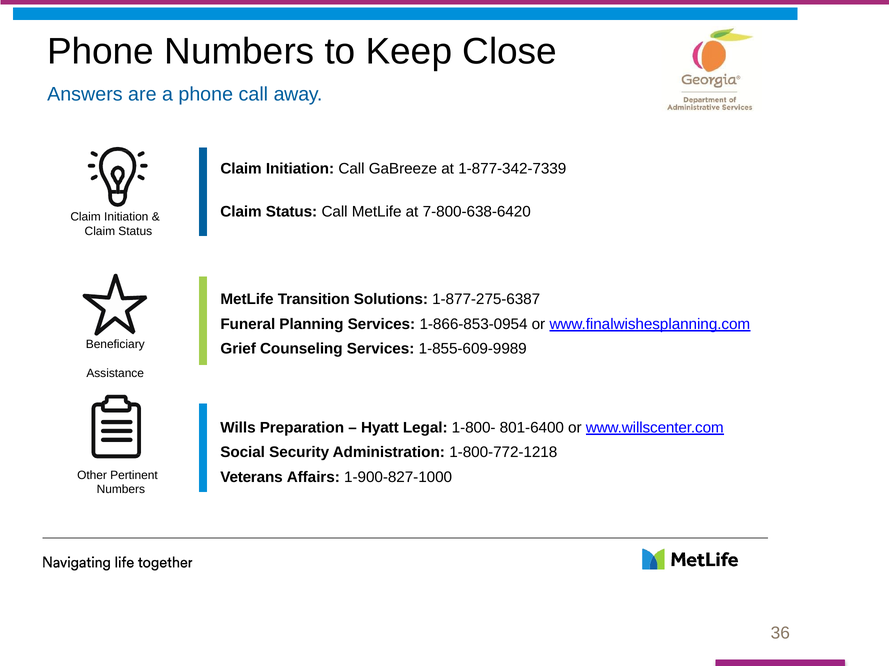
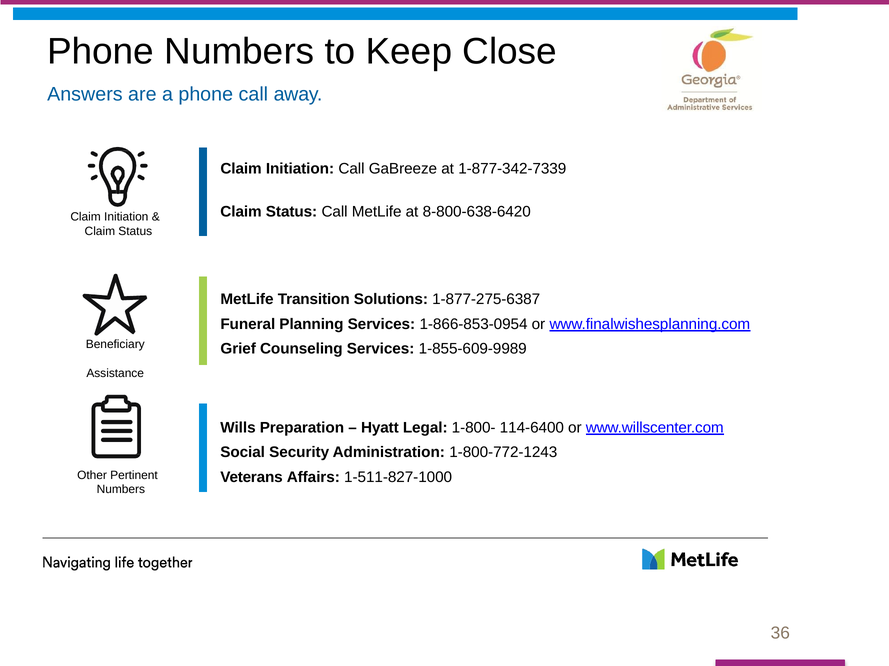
7-800-638-6420: 7-800-638-6420 -> 8-800-638-6420 (477, 212)
801-6400: 801-6400 -> 114-6400 (532, 428)
1-800-772-1218: 1-800-772-1218 -> 1-800-772-1243 (503, 453)
1-900-827-1000: 1-900-827-1000 -> 1-511-827-1000 (398, 478)
